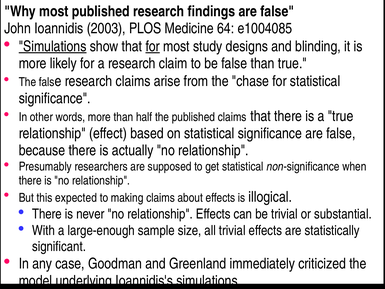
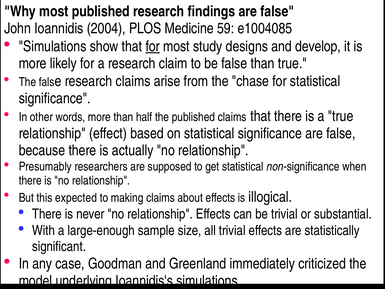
2003: 2003 -> 2004 (106, 28)
64: 64 -> 59 (226, 28)
Simulations underline: present -> none (53, 46)
blinding: blinding -> develop (318, 46)
